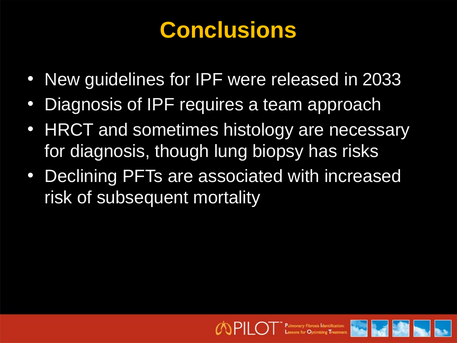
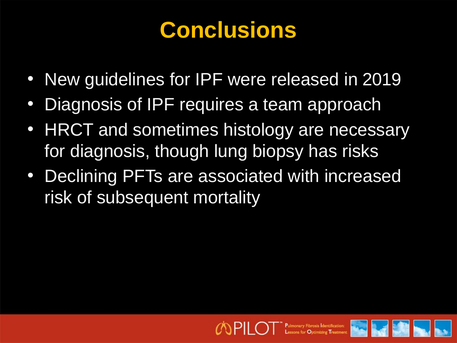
2033: 2033 -> 2019 (382, 79)
